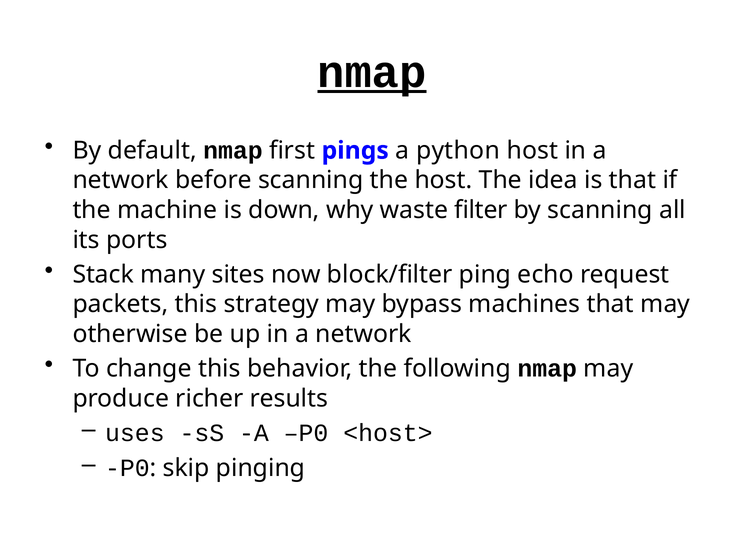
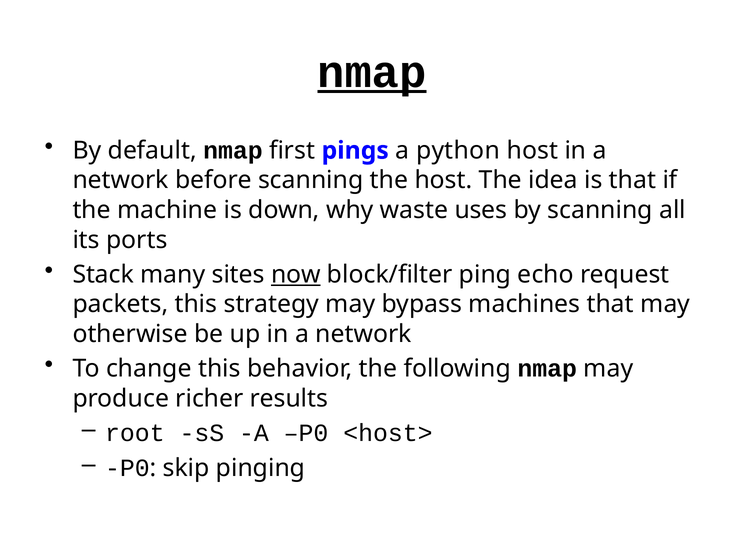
filter: filter -> uses (481, 210)
now underline: none -> present (296, 275)
uses: uses -> root (135, 433)
